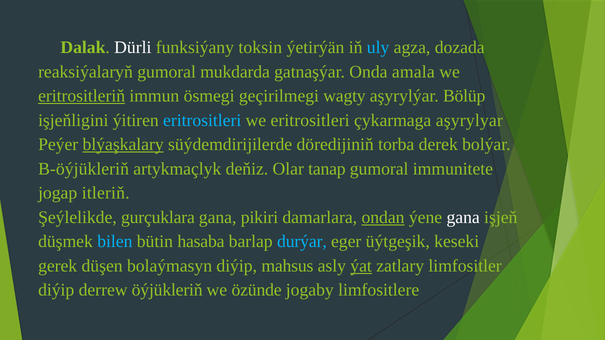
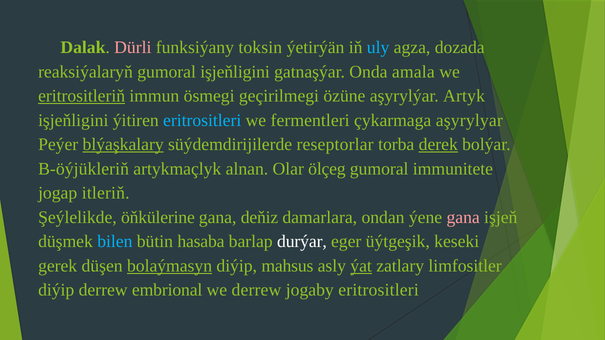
Dürli colour: white -> pink (133, 47)
gumoral mukdarda: mukdarda -> işjeňligini (235, 72)
wagty: wagty -> özüne (344, 96)
Bölüp: Bölüp -> Artyk (464, 96)
we eritrositleri: eritrositleri -> fermentleri (310, 120)
döredijiniň: döredijiniň -> reseptorlar (335, 145)
derek underline: none -> present (438, 145)
deňiz: deňiz -> alnan (247, 169)
tanap: tanap -> ölçeg (327, 169)
gurçuklara: gurçuklara -> öňkülerine (158, 218)
pikiri: pikiri -> deňiz (260, 218)
ondan underline: present -> none (383, 218)
gana colour: white -> pink (463, 218)
durýar colour: light blue -> white (302, 242)
bolaýmasyn underline: none -> present (170, 266)
öýjükleriň: öýjükleriň -> embrional (167, 290)
we özünde: özünde -> derrew (256, 290)
jogaby limfositlere: limfositlere -> eritrositleri (379, 290)
